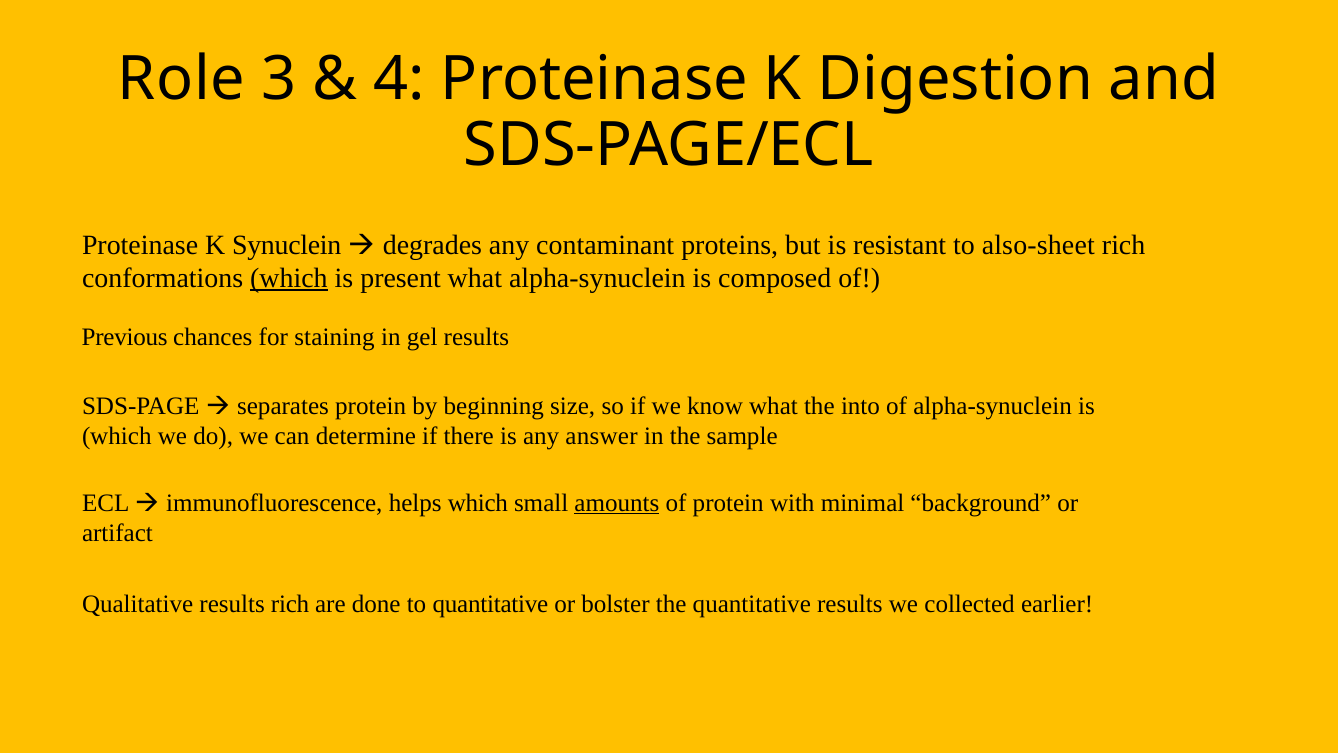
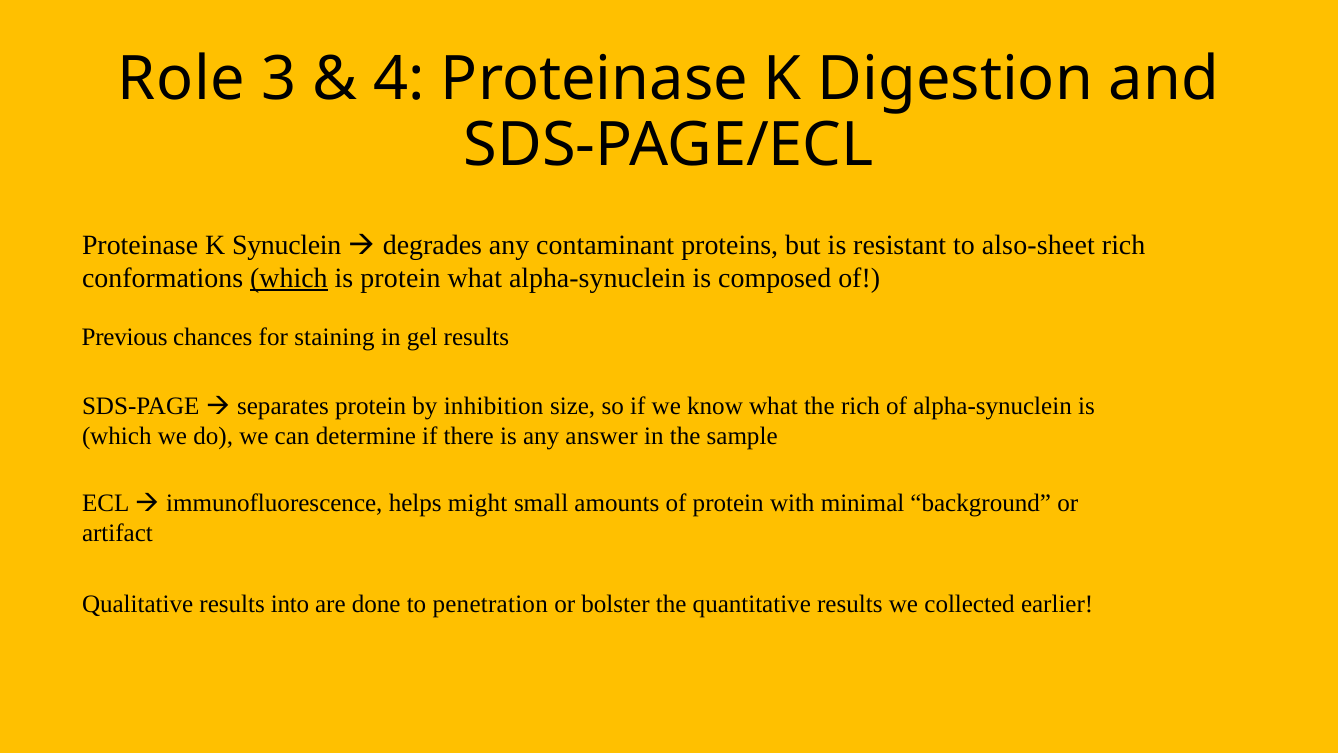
is present: present -> protein (400, 278)
beginning: beginning -> inhibition (494, 406)
the into: into -> rich (860, 406)
helps which: which -> might (478, 503)
amounts underline: present -> none (617, 503)
results rich: rich -> into (290, 604)
to quantitative: quantitative -> penetration (490, 604)
